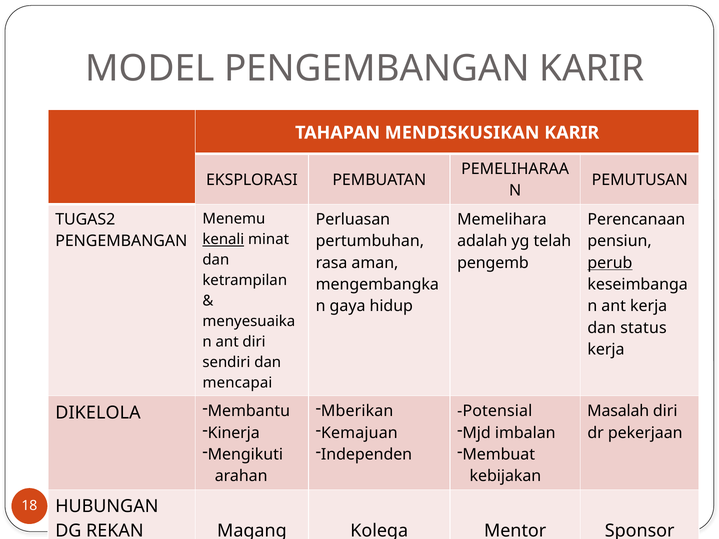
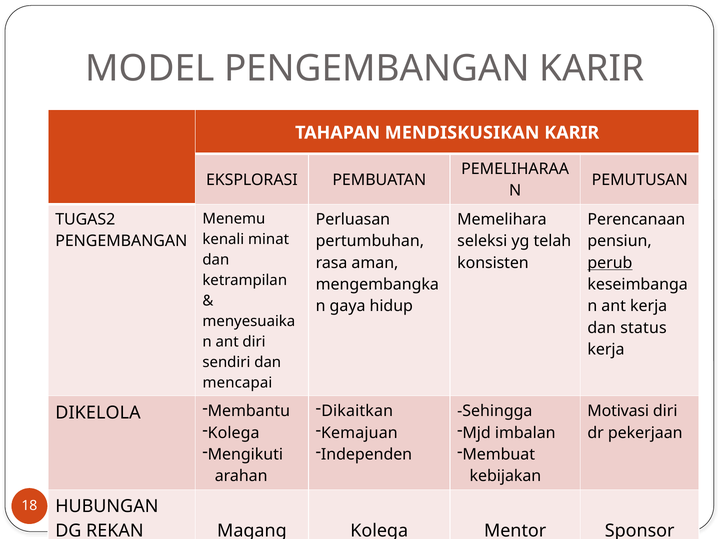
kenali underline: present -> none (223, 239)
adalah: adalah -> seleksi (482, 241)
pengemb: pengemb -> konsisten (493, 263)
Mberikan: Mberikan -> Dikaitkan (357, 411)
Potensial: Potensial -> Sehingga (495, 411)
Masalah: Masalah -> Motivasi (618, 411)
Kinerja: Kinerja -> Kolega (234, 433)
